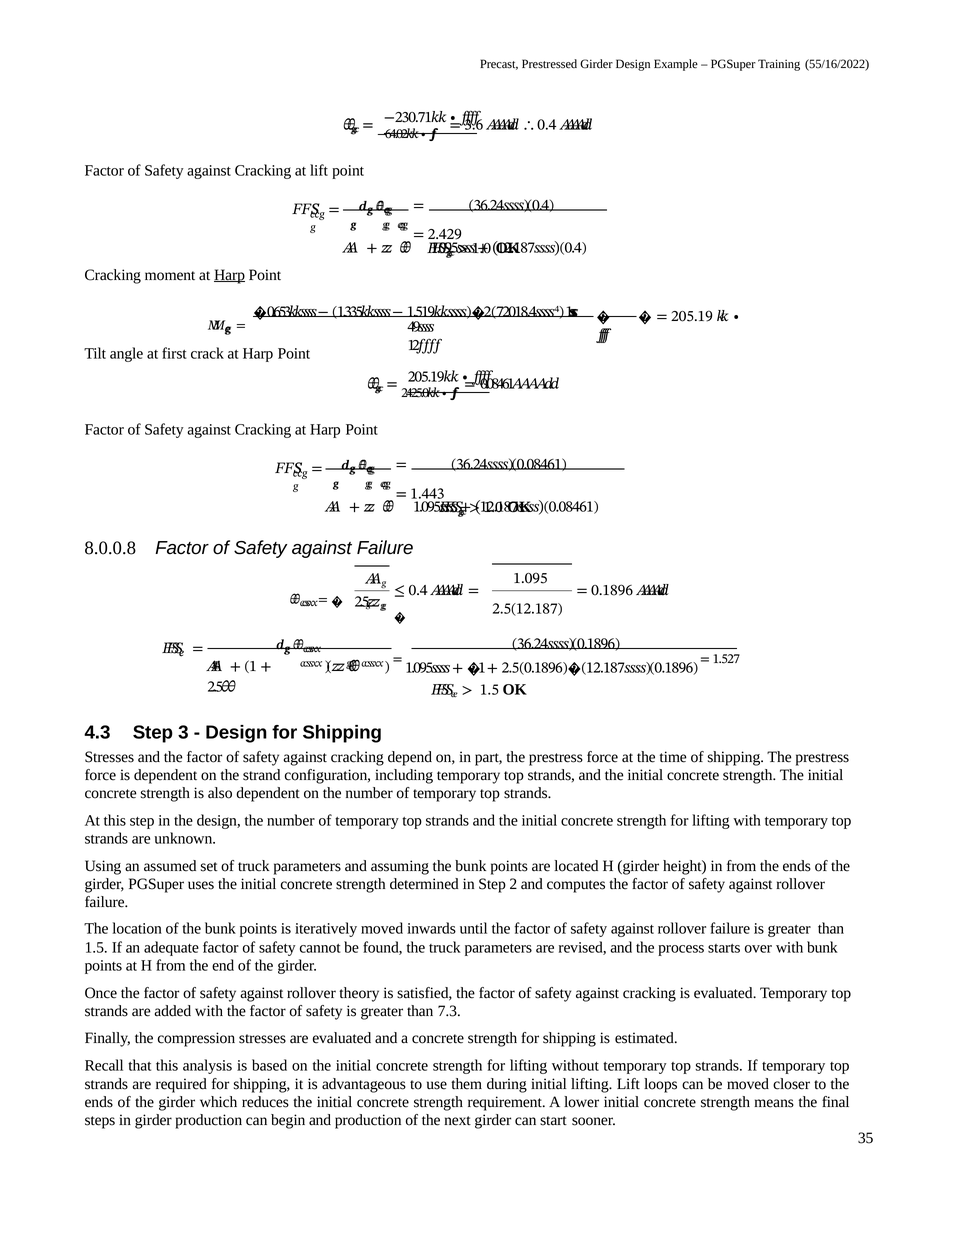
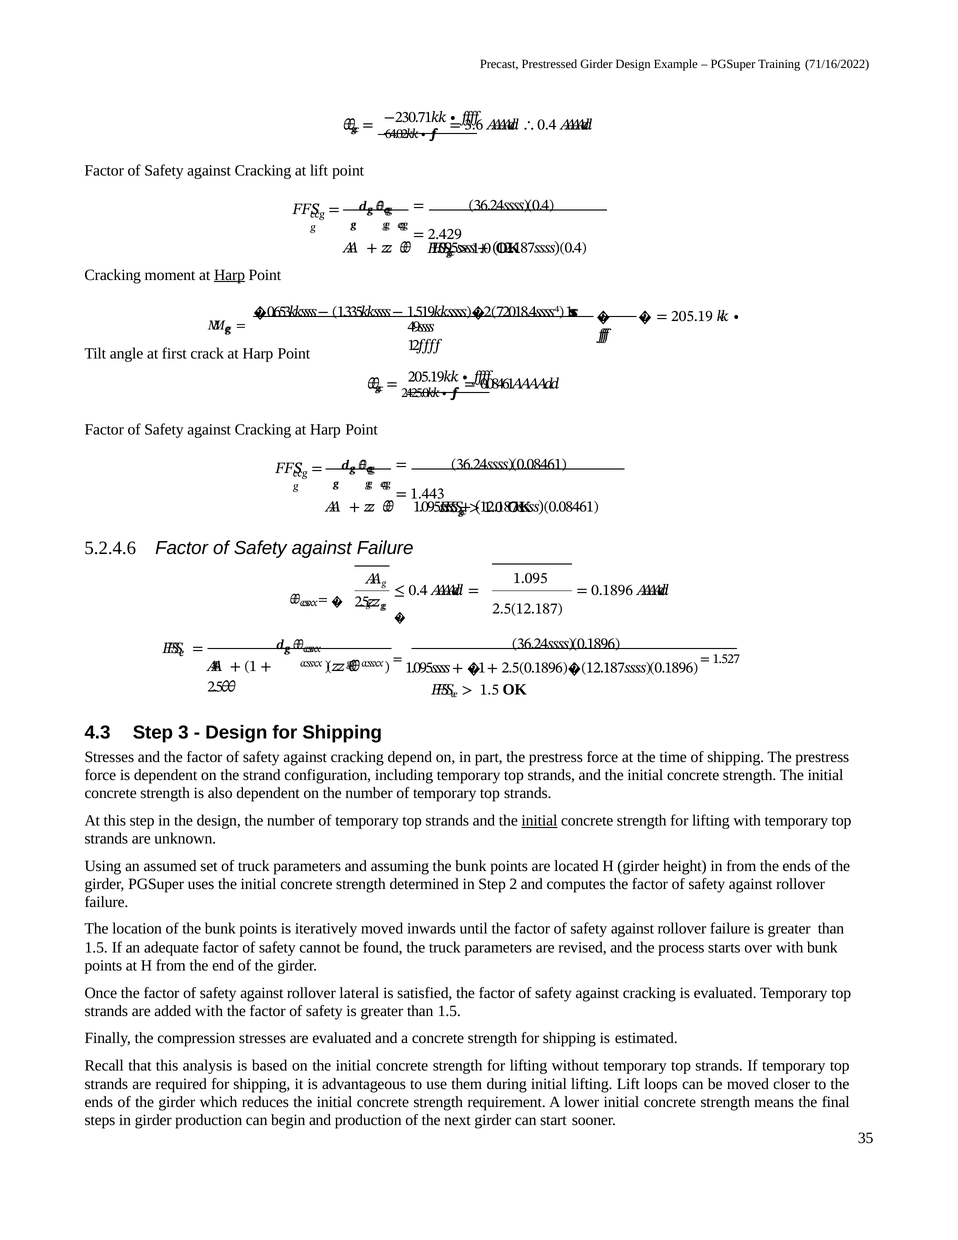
55/16/2022: 55/16/2022 -> 71/16/2022 (837, 64)
8.0.0.8: 8.0.0.8 -> 5.2.4.6 (110, 548)
initial underline: none -> present (539, 821)
theory: theory -> lateral (359, 993)
7.3: 7.3 -> 1.5 (449, 1011)
